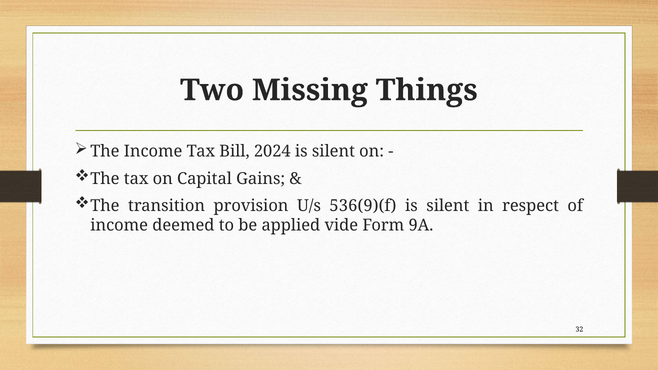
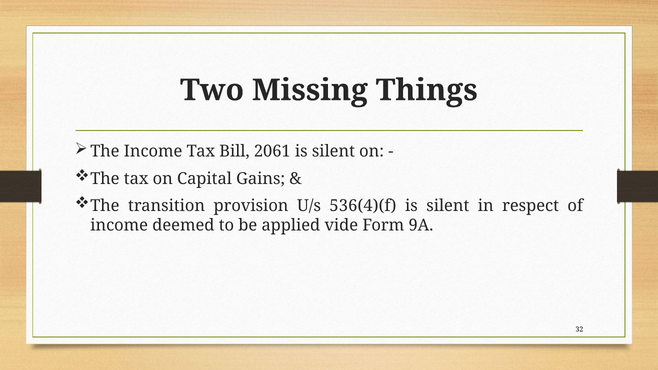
2024: 2024 -> 2061 (272, 151)
536(9)(f: 536(9)(f -> 536(4)(f (363, 206)
